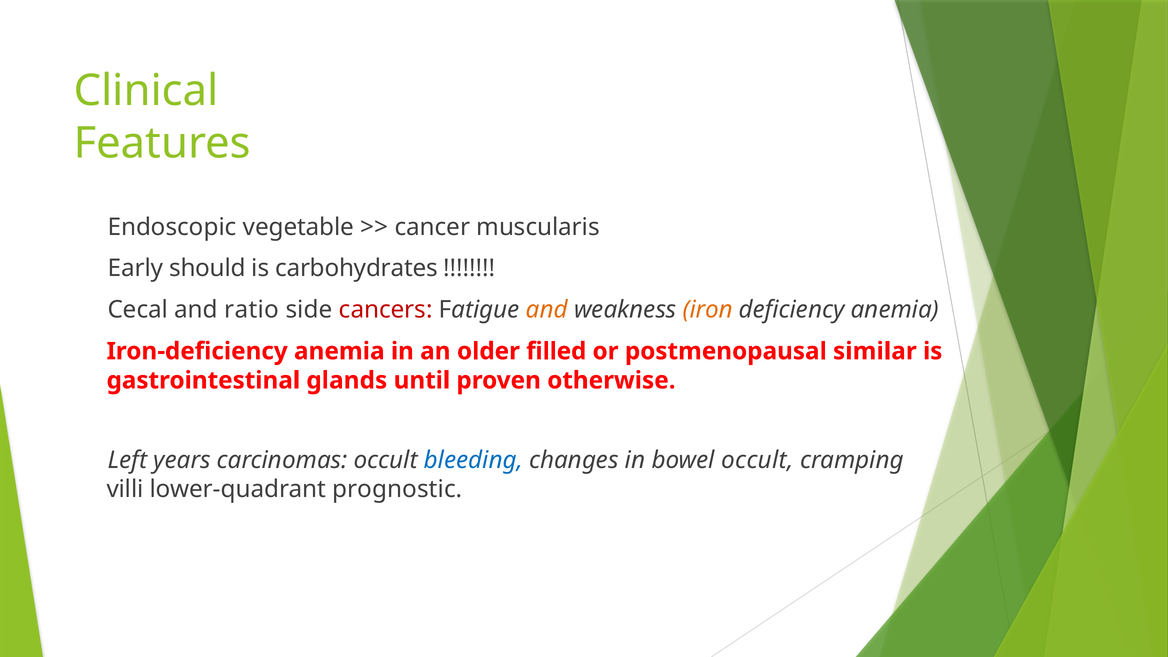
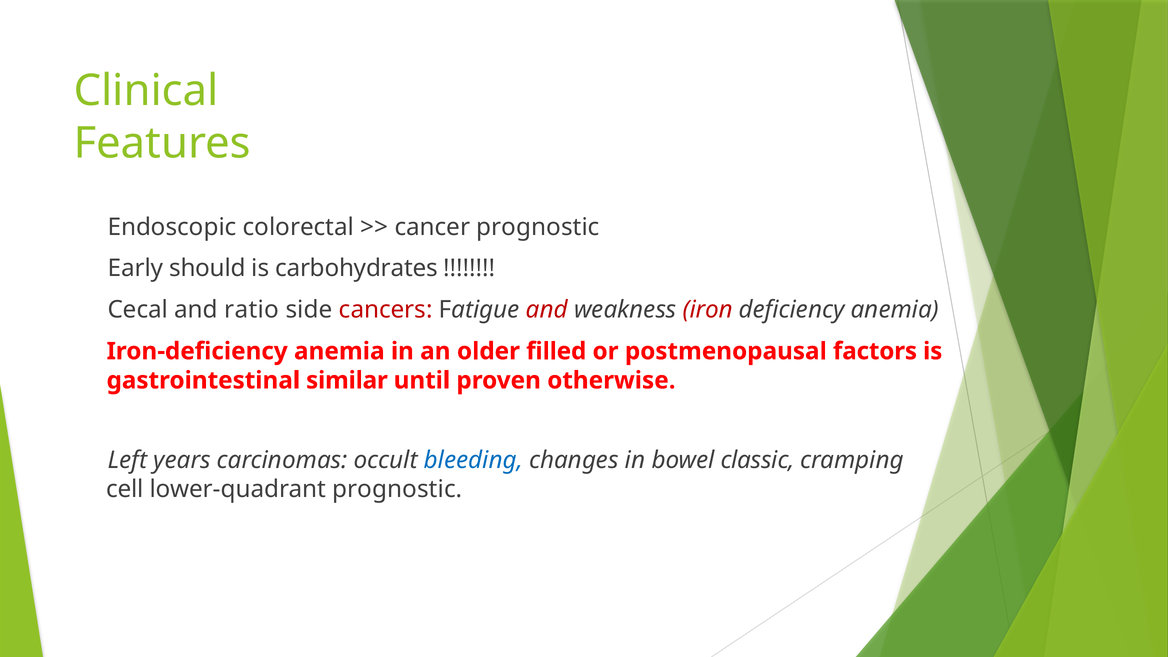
vegetable: vegetable -> colorectal (298, 227)
cancer muscularis: muscularis -> prognostic (538, 227)
and colour: orange -> red (547, 310)
iron colour: orange -> red (708, 310)
similar: similar -> factors (875, 351)
glands: glands -> similar (347, 380)
bowel occult: occult -> classic (758, 460)
villi: villi -> cell (125, 489)
